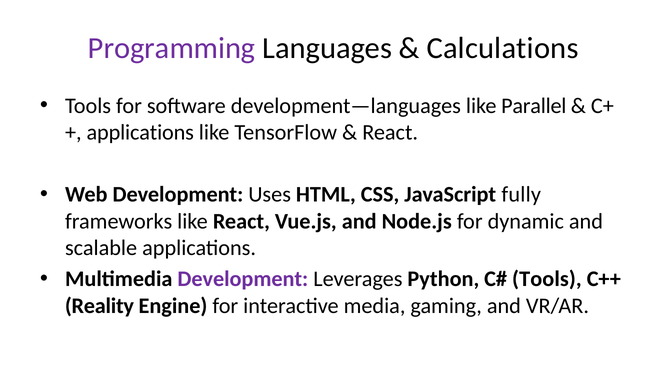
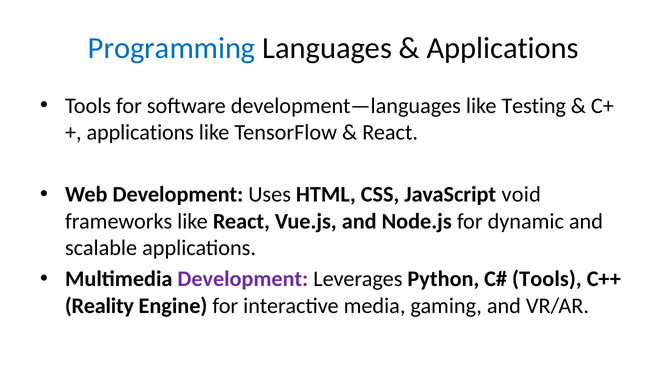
Programming colour: purple -> blue (172, 48)
Calculations: Calculations -> Applications (503, 48)
Parallel: Parallel -> Testing (534, 106)
fully: fully -> void (521, 195)
